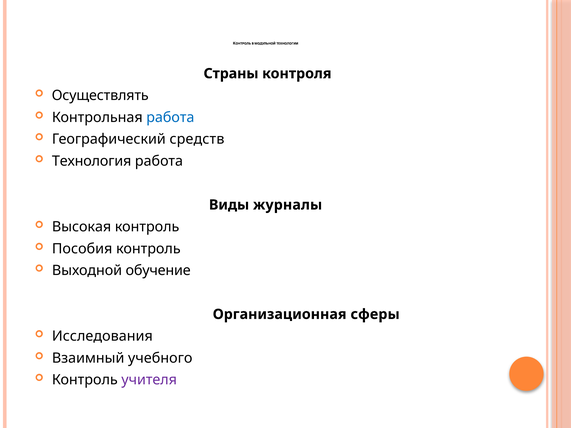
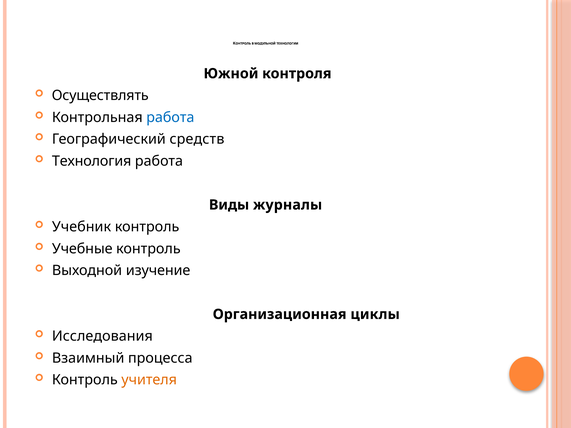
Страны: Страны -> Южной (231, 74)
Высокая: Высокая -> Учебник (82, 227)
Пособия: Пособия -> Учебные (82, 249)
обучение: обучение -> изучение (158, 271)
сферы: сферы -> циклы (375, 314)
учебного: учебного -> процесса (160, 358)
учителя colour: purple -> orange (149, 380)
